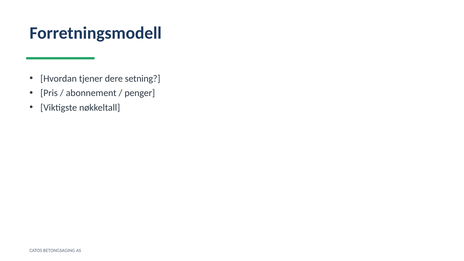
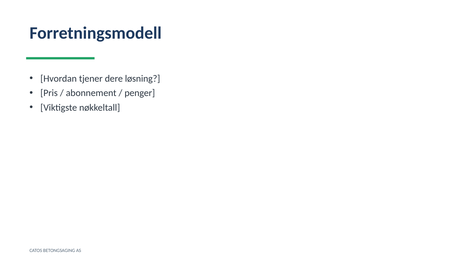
setning: setning -> løsning (143, 79)
